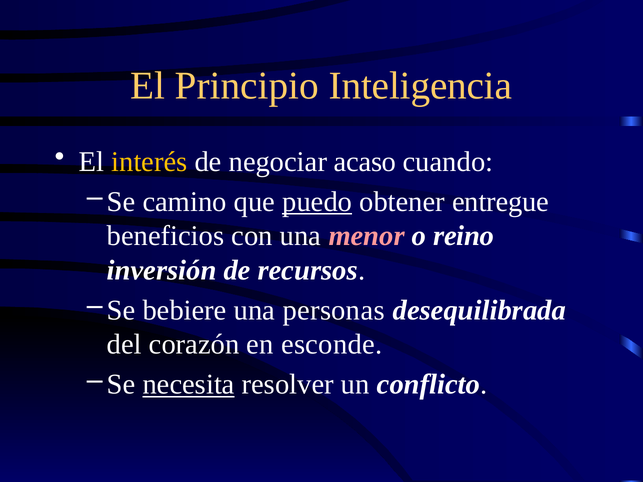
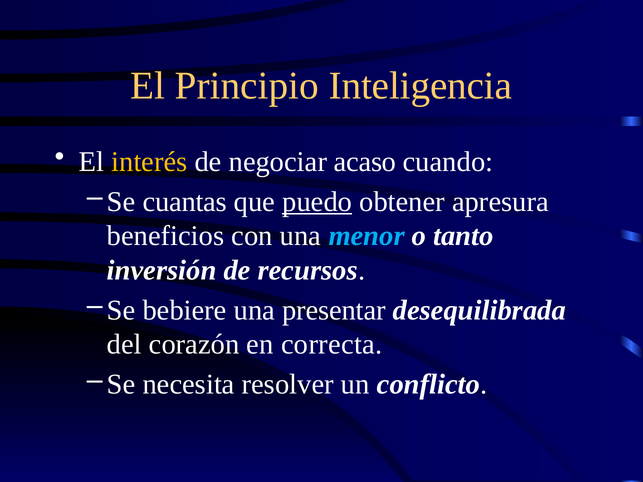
camino: camino -> cuantas (185, 202)
entregue: entregue -> apresura (500, 202)
menor colour: pink -> light blue (367, 236)
reino: reino -> tanto (463, 236)
personas: personas -> presentar (334, 310)
esconde: esconde -> correcta (332, 345)
necesita underline: present -> none (189, 385)
